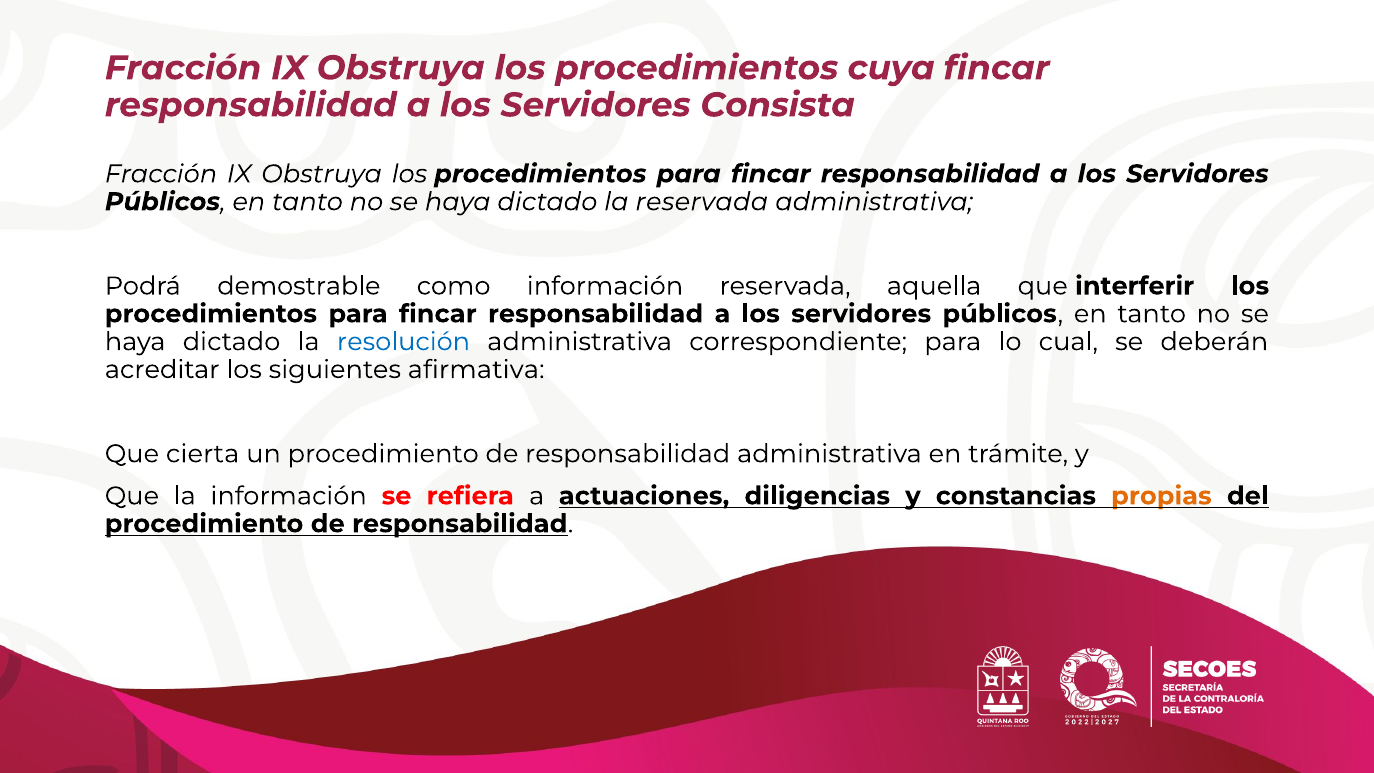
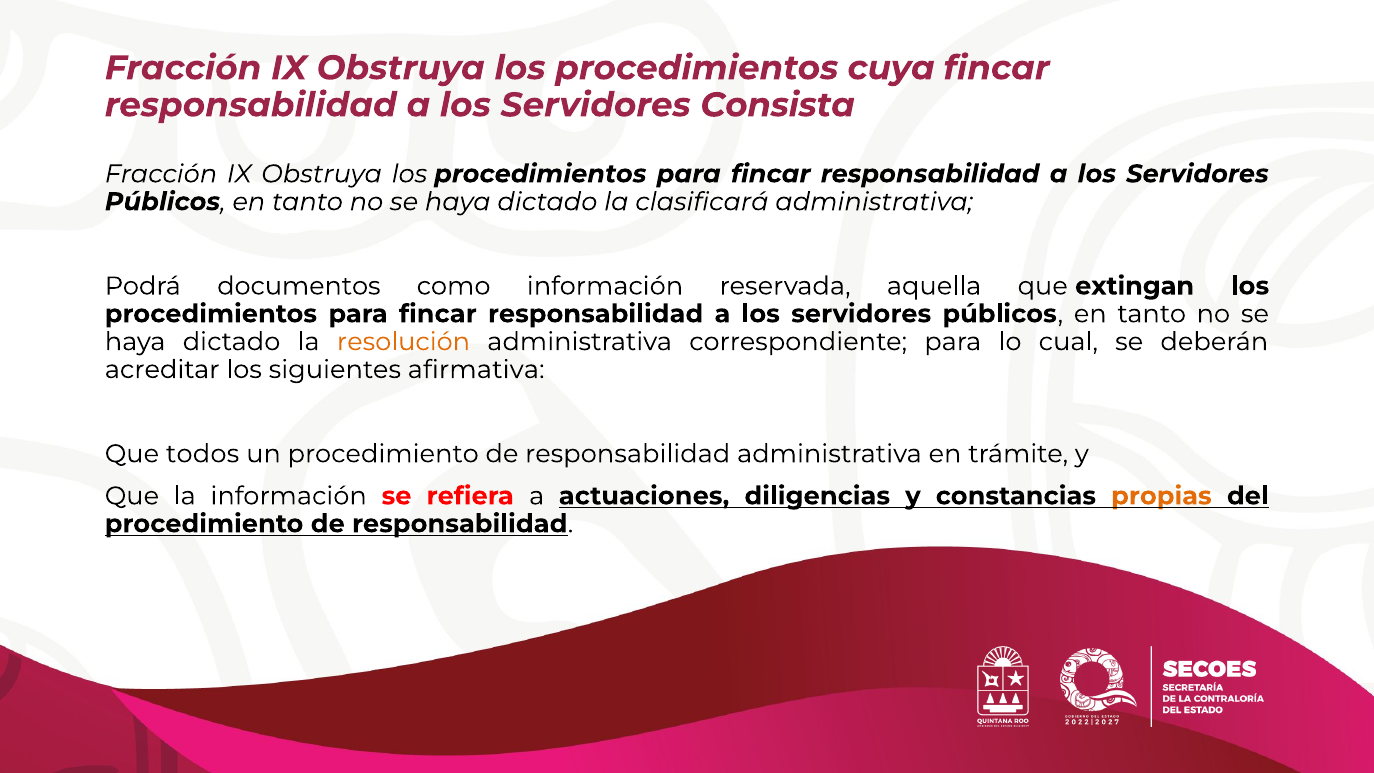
la reservada: reservada -> clasificará (702, 202)
demostrable: demostrable -> documentos (299, 286)
interferir: interferir -> extingan (1135, 286)
resolución colour: blue -> orange (403, 342)
cierta: cierta -> todos (203, 454)
